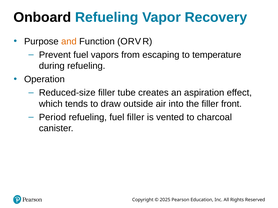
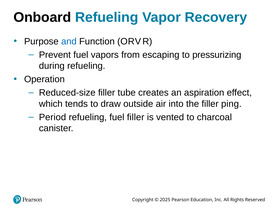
and colour: orange -> blue (69, 42)
temperature: temperature -> pressurizing (217, 55)
front: front -> ping (231, 104)
